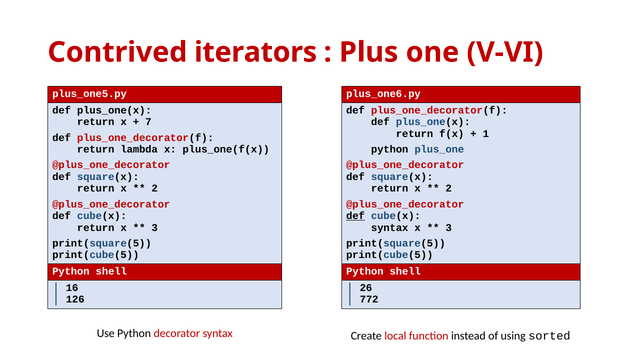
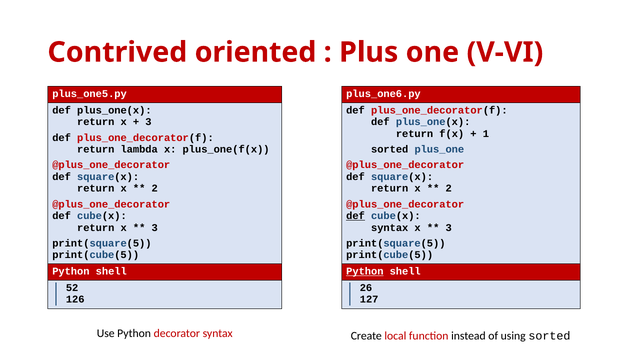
iterators: iterators -> oriented (256, 52)
7: 7 -> 3 (148, 122)
python: python -> sorted (390, 150)
Python underline: none -> present (365, 272)
16: 16 -> 52 (72, 288)
772: 772 -> 127 (369, 300)
